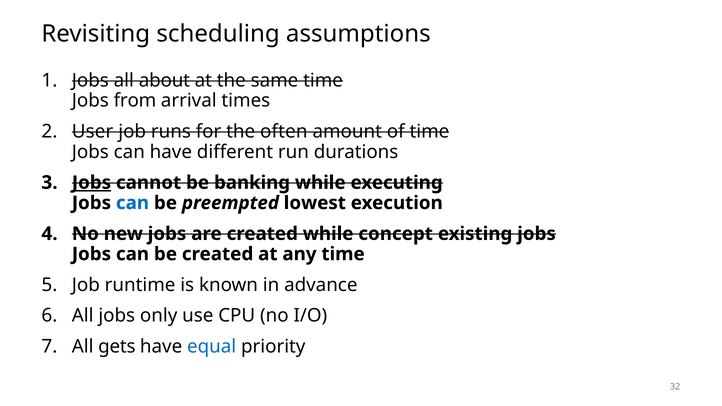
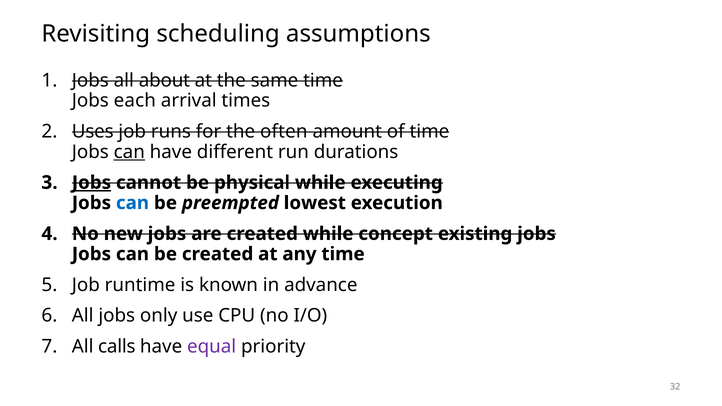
from: from -> each (135, 101)
User: User -> Uses (93, 132)
can underline: none -> present (129, 152)
banking: banking -> physical (252, 183)
gets: gets -> calls (117, 347)
equal colour: blue -> purple (212, 347)
